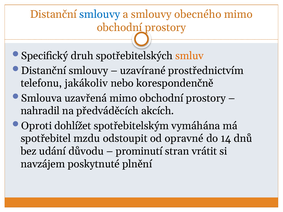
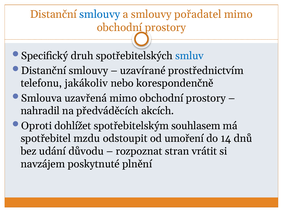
obecného: obecného -> pořadatel (198, 14)
smluv colour: orange -> blue (189, 56)
vymáhána: vymáhána -> souhlasem (196, 126)
opravné: opravné -> umoření (184, 139)
prominutí: prominutí -> rozpoznat (139, 151)
